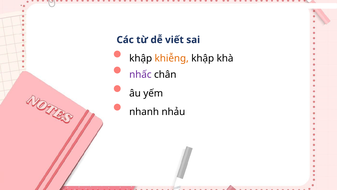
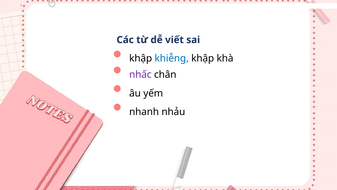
khiễng colour: orange -> blue (172, 58)
